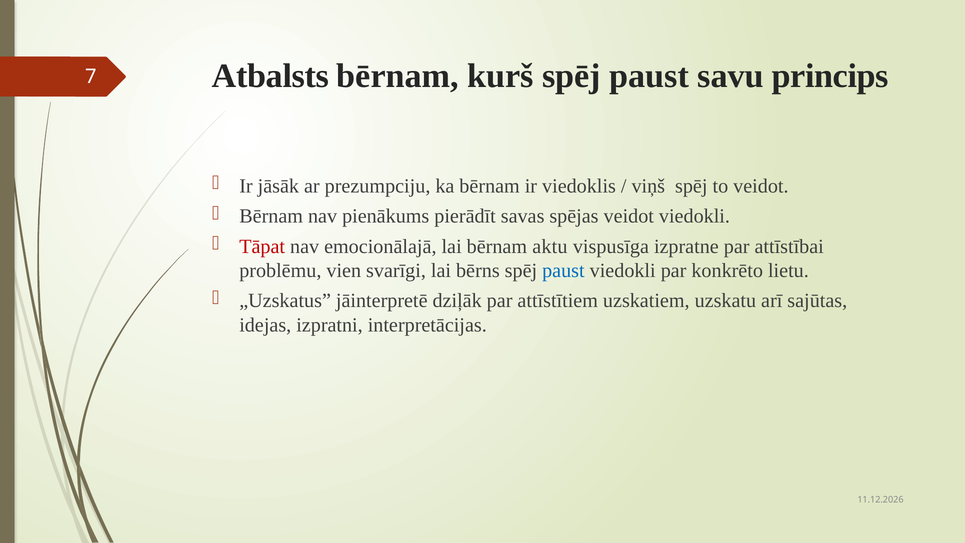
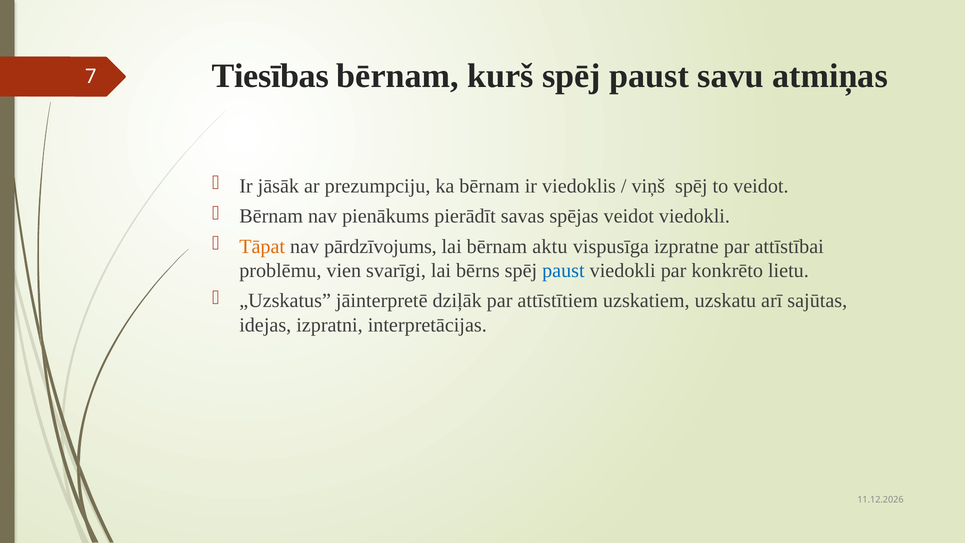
Atbalsts: Atbalsts -> Tiesības (270, 76)
princips: princips -> atmiņas (830, 76)
Tāpat colour: red -> orange (262, 246)
emocionālajā: emocionālajā -> pārdzīvojums (380, 246)
